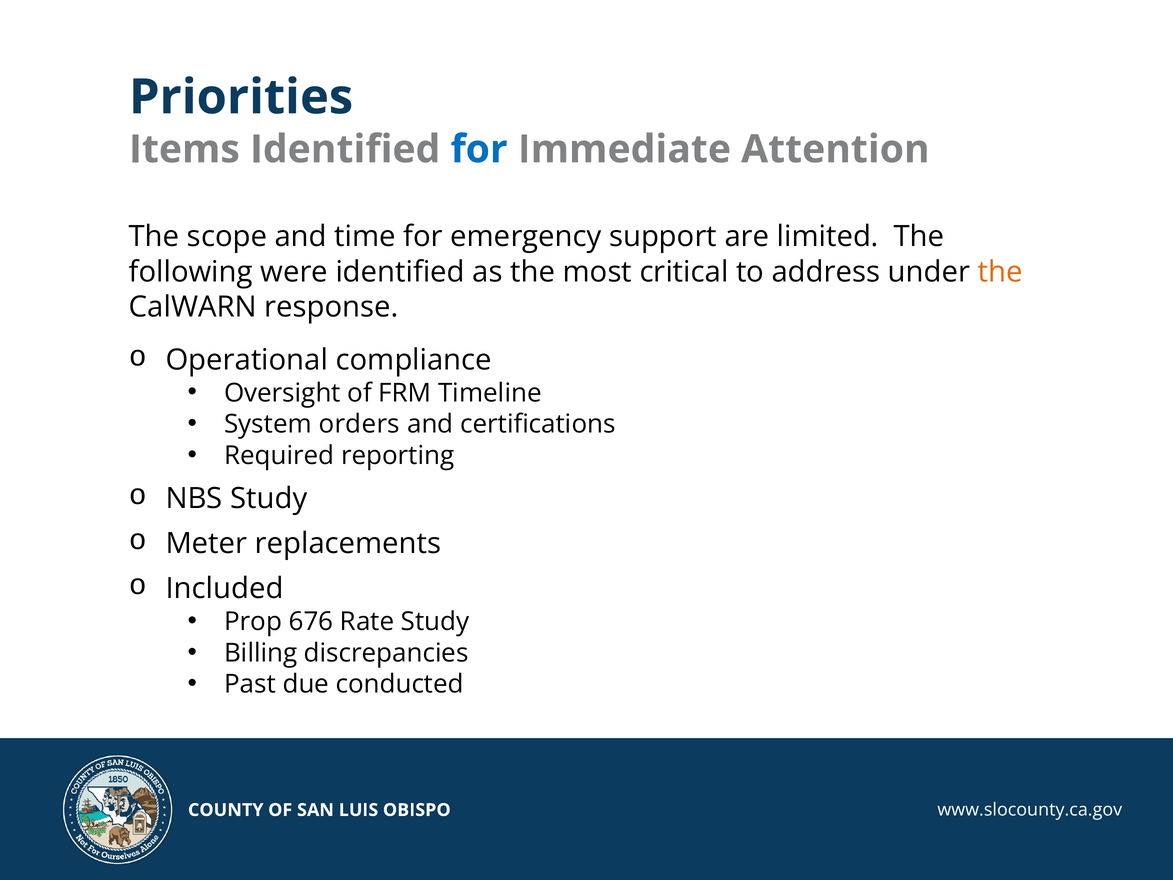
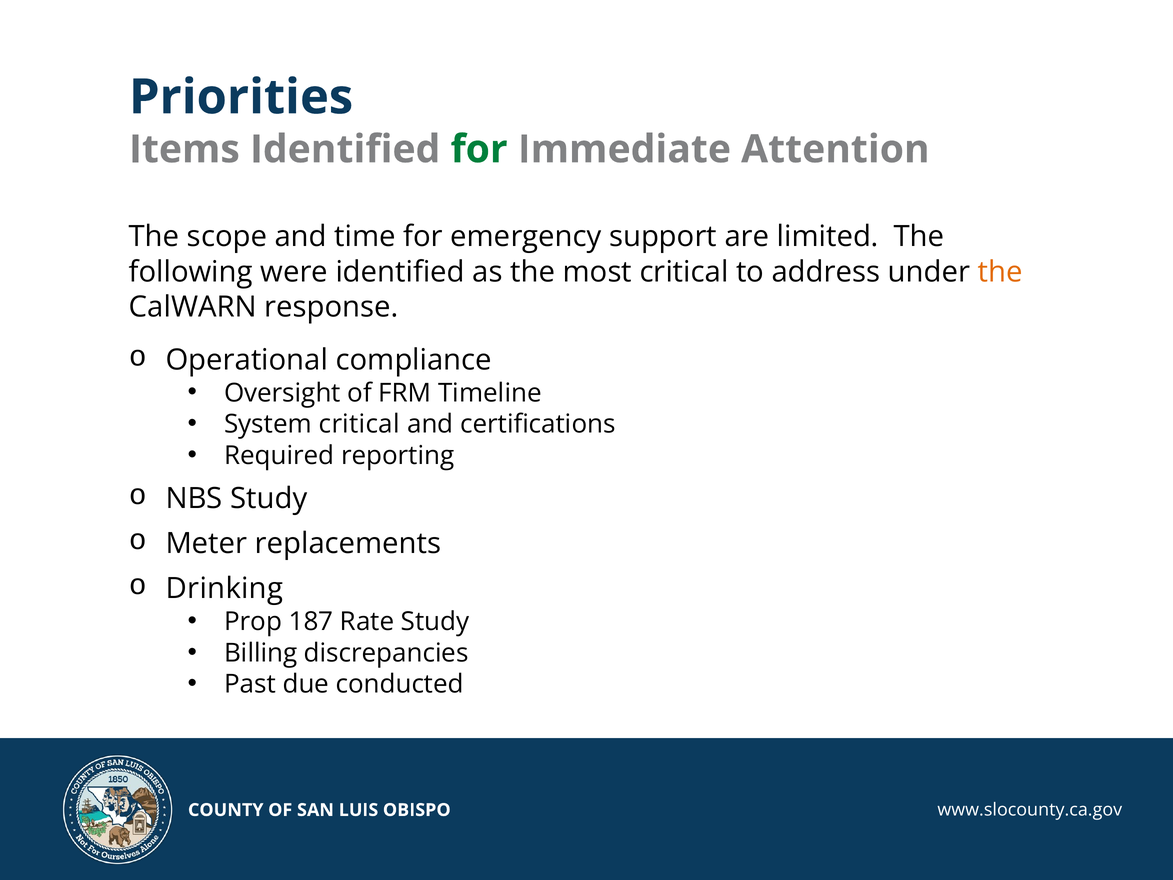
for colour: blue -> green (479, 149)
System orders: orders -> critical (359, 424)
Included: Included -> Drinking (224, 589)
676: 676 -> 187 (311, 622)
